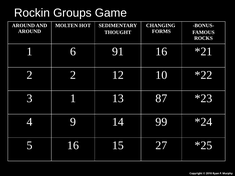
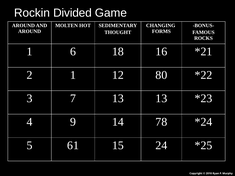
Groups: Groups -> Divided (72, 13)
91: 91 -> 18 (118, 52)
2 2: 2 -> 1 (73, 75)
10: 10 -> 80 (161, 75)
3 1: 1 -> 7 (73, 99)
13 87: 87 -> 13 (161, 99)
99: 99 -> 78 (161, 122)
5 16: 16 -> 61 (73, 146)
27: 27 -> 24 (161, 146)
